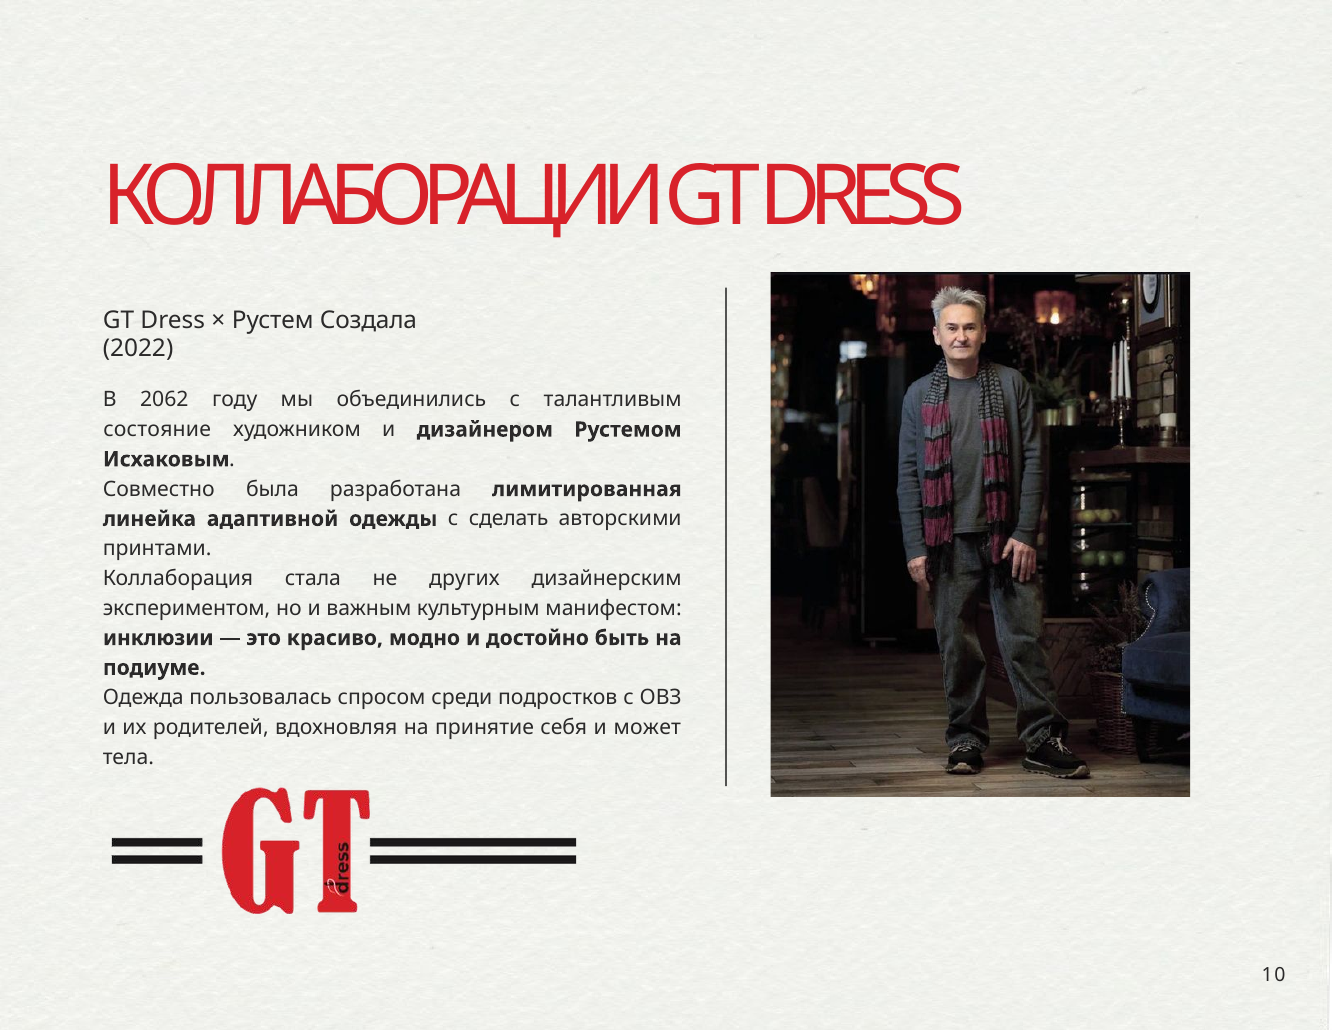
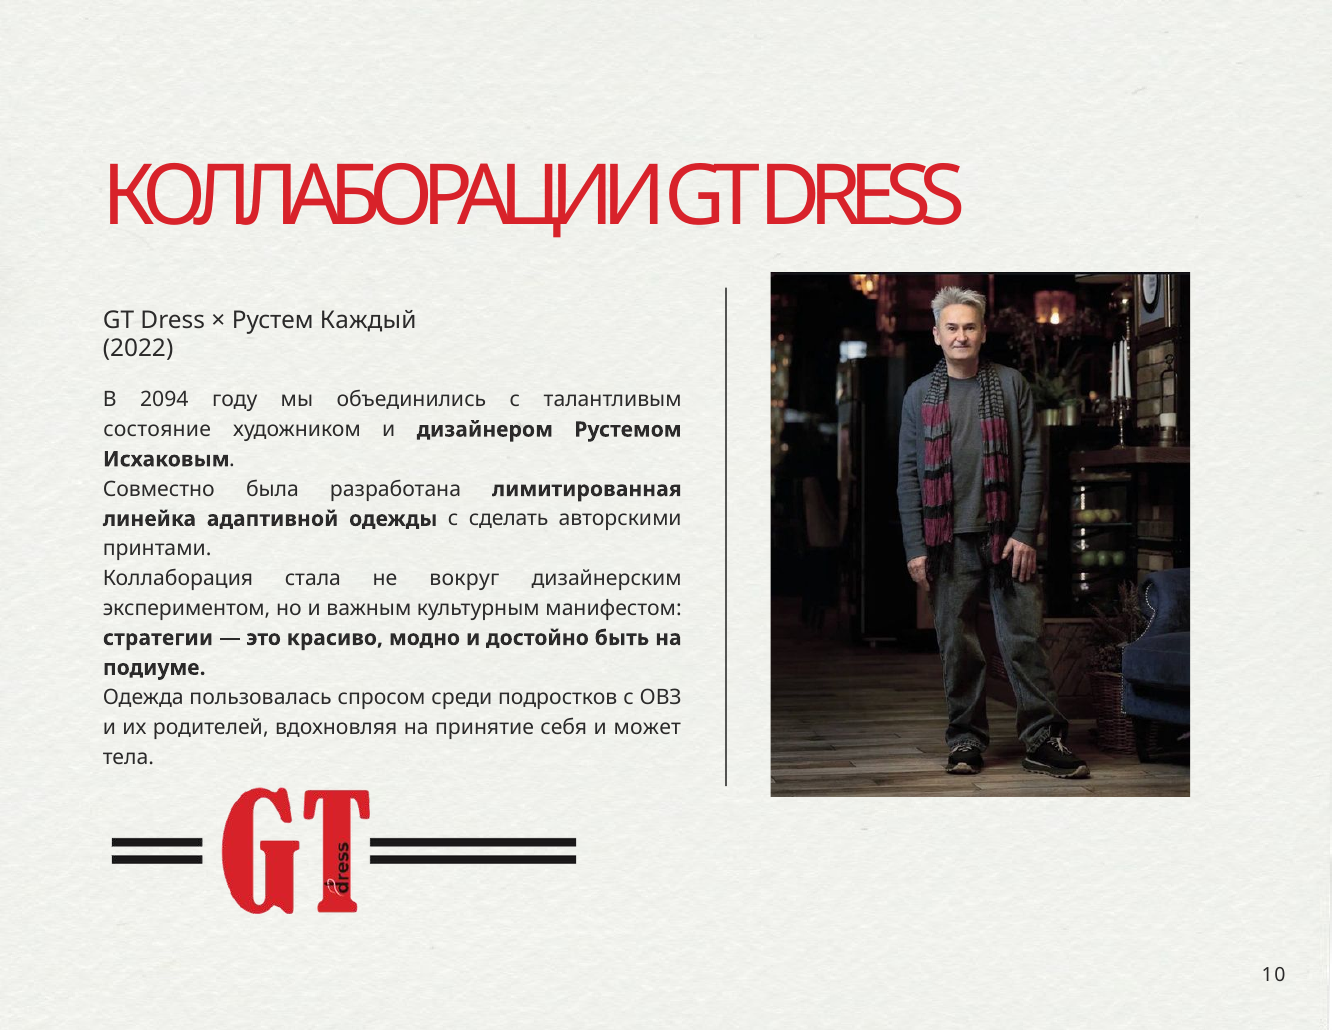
Создала: Создала -> Каждый (368, 320)
2062: 2062 -> 2094 (164, 400)
других: других -> вокруг (464, 578)
инклюзии: инклюзии -> стратегии (158, 638)
